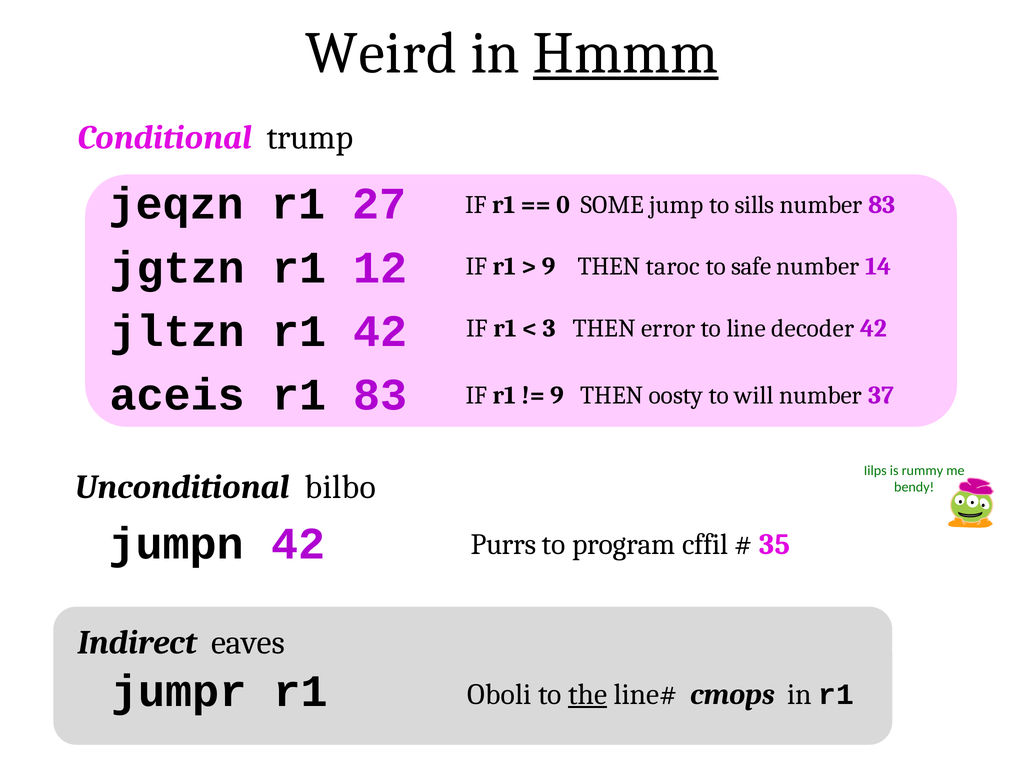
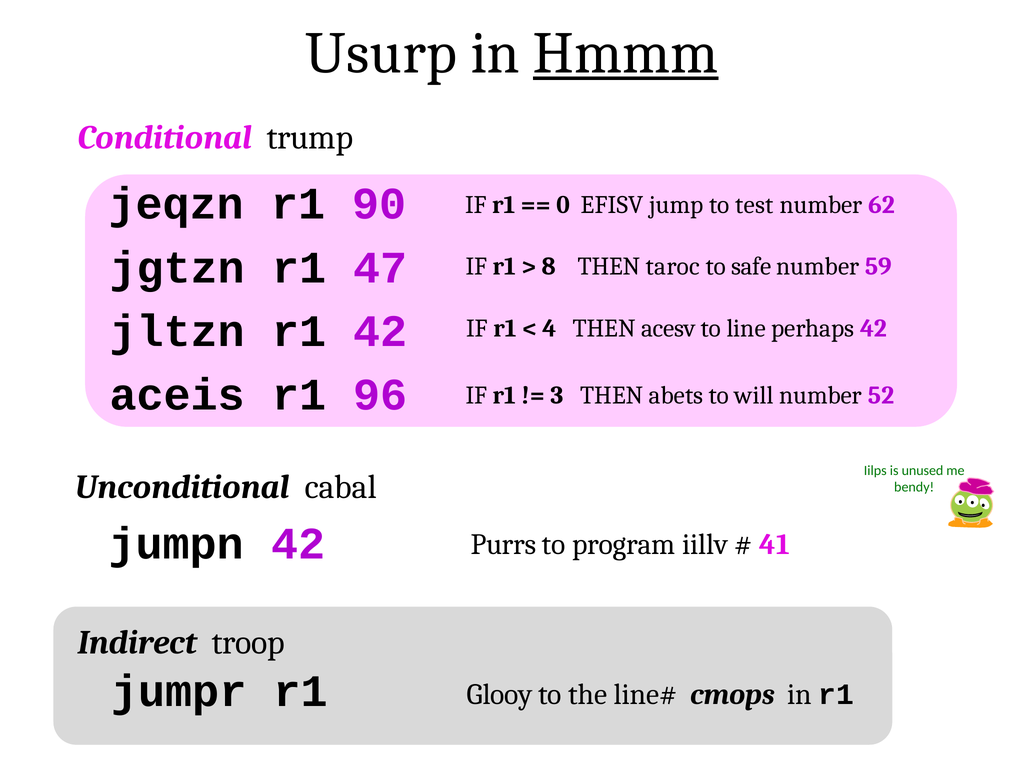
Weird: Weird -> Usurp (381, 53)
27: 27 -> 90 (379, 204)
SOME: SOME -> EFISV (612, 205)
sills: sills -> test (754, 205)
number 83: 83 -> 62 (882, 205)
12: 12 -> 47 (380, 268)
9: 9 -> 8 (549, 267)
14: 14 -> 59 (878, 267)
3: 3 -> 4 (549, 329)
error: error -> acesv (668, 329)
decoder: decoder -> perhaps (813, 329)
r1 83: 83 -> 96 (380, 395)
9: 9 -> 3 (557, 395)
oosty: oosty -> abets (676, 395)
37: 37 -> 52 (881, 395)
rummy: rummy -> unused (922, 471)
bilbo: bilbo -> cabal (341, 488)
cffil: cffil -> iillv (705, 545)
35: 35 -> 41 (775, 545)
eaves: eaves -> troop (248, 643)
Oboli: Oboli -> Glooy (500, 695)
the underline: present -> none (588, 695)
